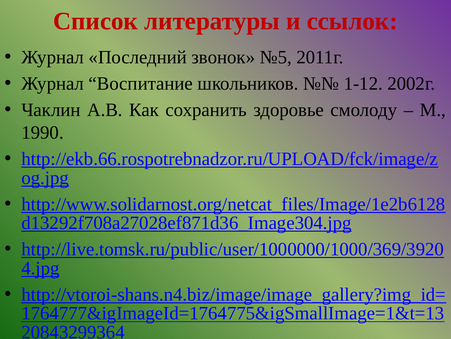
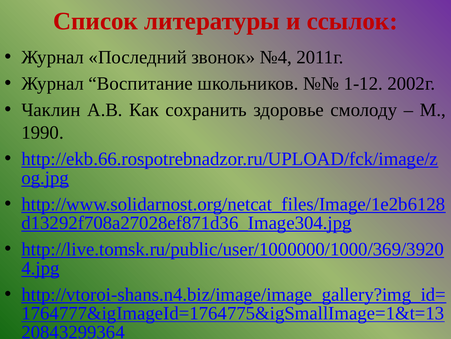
№5: №5 -> №4 (276, 57)
